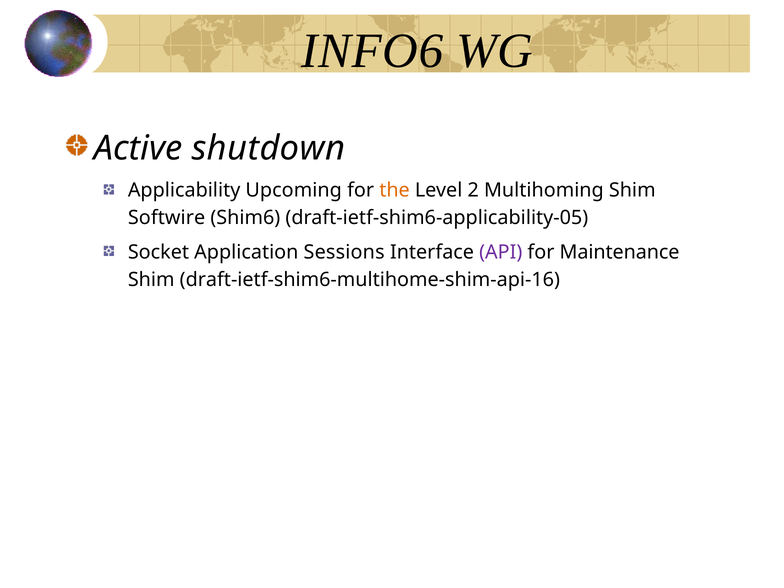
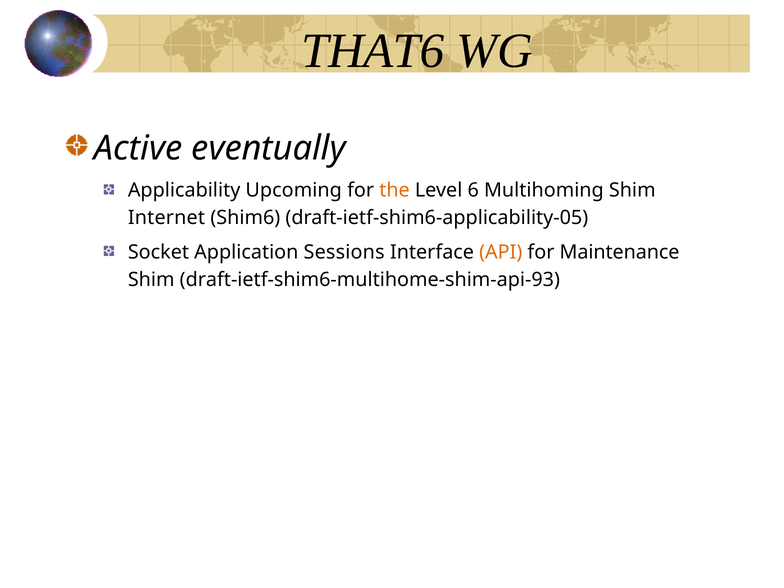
INFO6: INFO6 -> THAT6 (373, 51)
shutdown: shutdown -> eventually (269, 148)
2: 2 -> 6 (473, 190)
Softwire: Softwire -> Internet (166, 218)
API colour: purple -> orange (501, 252)
draft-ietf-shim6-multihome-shim-api-16: draft-ietf-shim6-multihome-shim-api-16 -> draft-ietf-shim6-multihome-shim-api-93 (370, 279)
